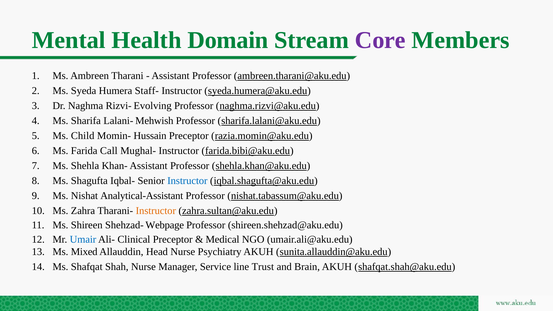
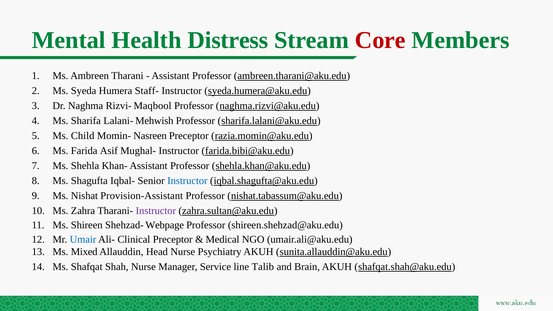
Domain: Domain -> Distress (228, 40)
Core colour: purple -> red (380, 40)
Evolving: Evolving -> Maqbool (153, 106)
Hussain: Hussain -> Nasreen (150, 136)
Call: Call -> Asif (109, 151)
Analytical-Assistant: Analytical-Assistant -> Provision-Assistant (142, 196)
Instructor colour: orange -> purple (156, 211)
Trust: Trust -> Talib (263, 267)
